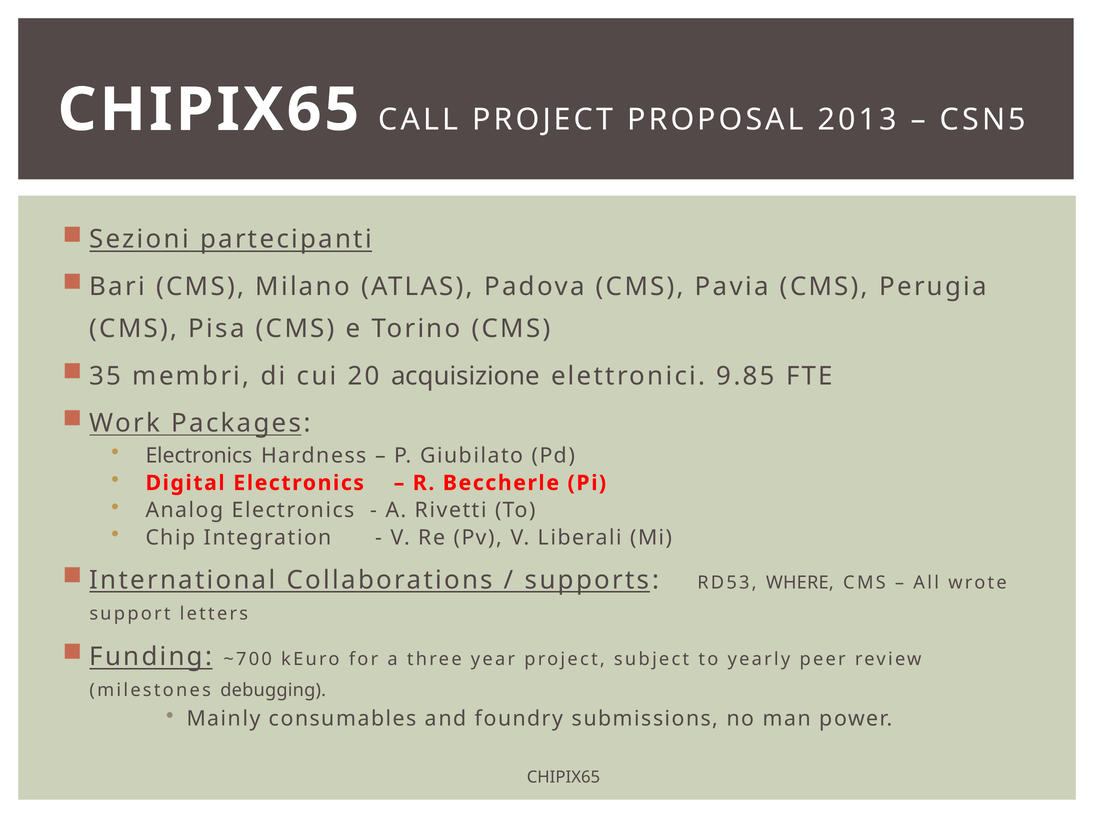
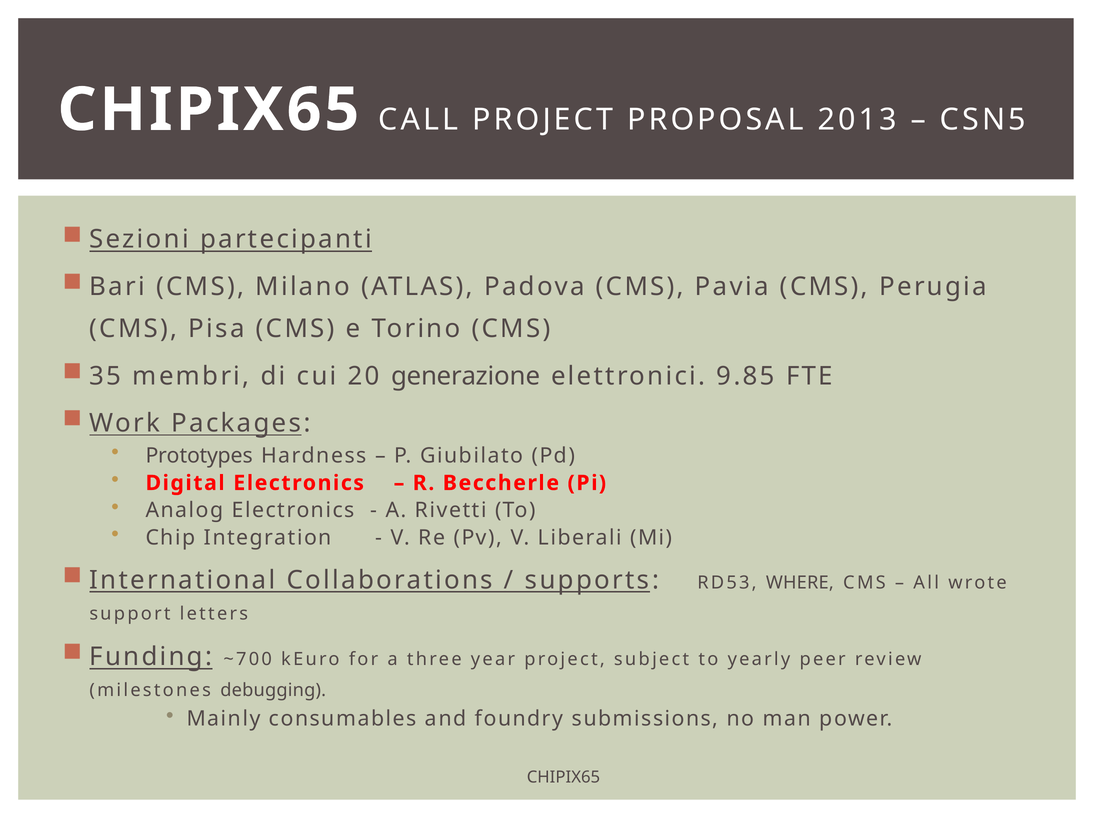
acquisizione: acquisizione -> generazione (466, 376)
Electronics: Electronics -> Prototypes (199, 456)
